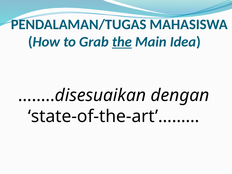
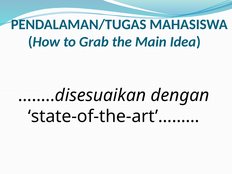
the underline: present -> none (122, 42)
